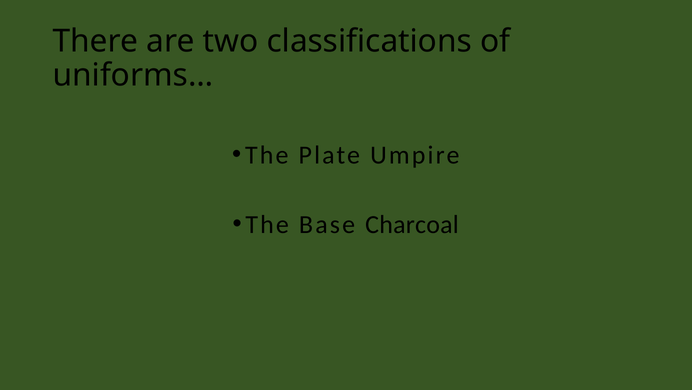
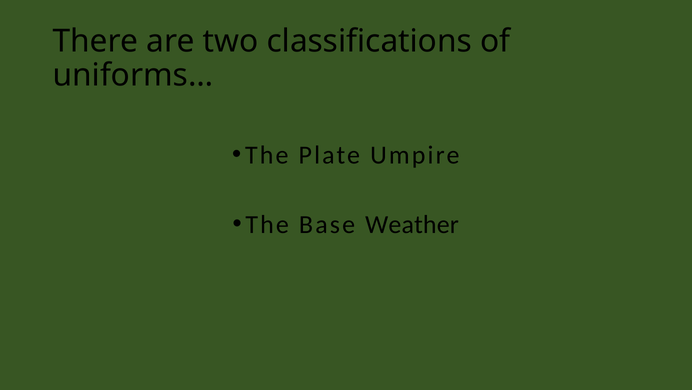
Charcoal: Charcoal -> Weather (412, 224)
